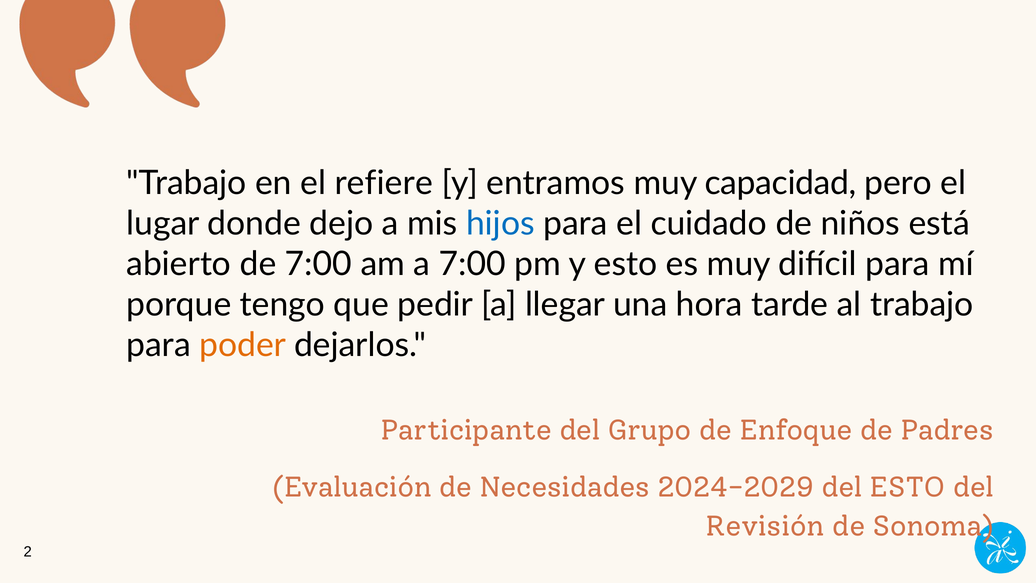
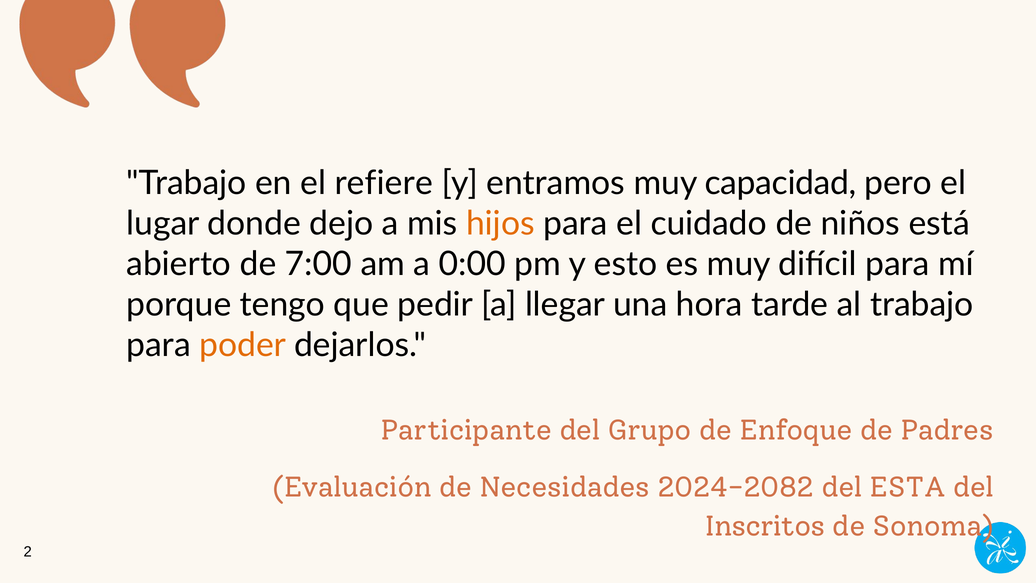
hijos colour: blue -> orange (500, 224)
a 7:00: 7:00 -> 0:00 (472, 264)
2024-2029: 2024-2029 -> 2024-2082 (736, 487)
del ESTO: ESTO -> ESTA (908, 487)
Revisión: Revisión -> Inscritos (765, 526)
